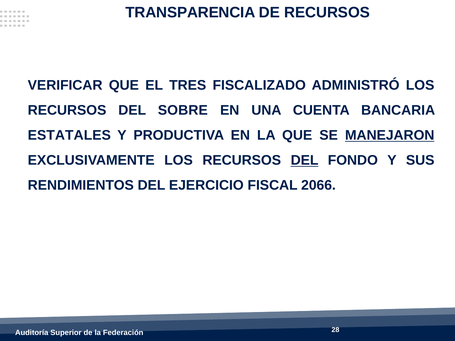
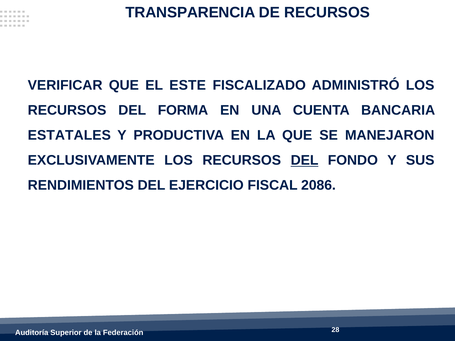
TRES: TRES -> ESTE (188, 85)
SOBRE: SOBRE -> FORMA (183, 110)
MANEJARON underline: present -> none (390, 135)
2066: 2066 -> 2086 (319, 185)
